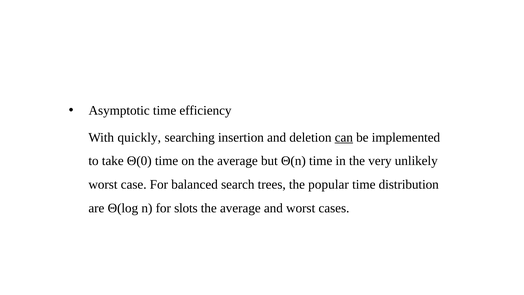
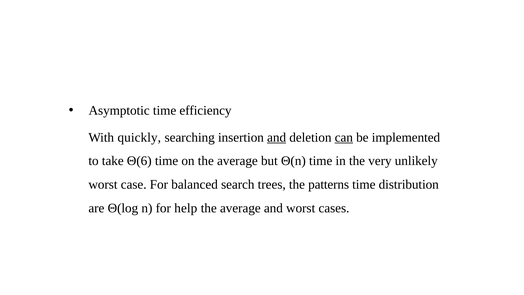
and underline: none -> present (277, 137)
Θ(0: Θ(0 -> Θ(6 (139, 161)
popular: popular -> patterns (329, 184)
slots: slots -> help (186, 208)
